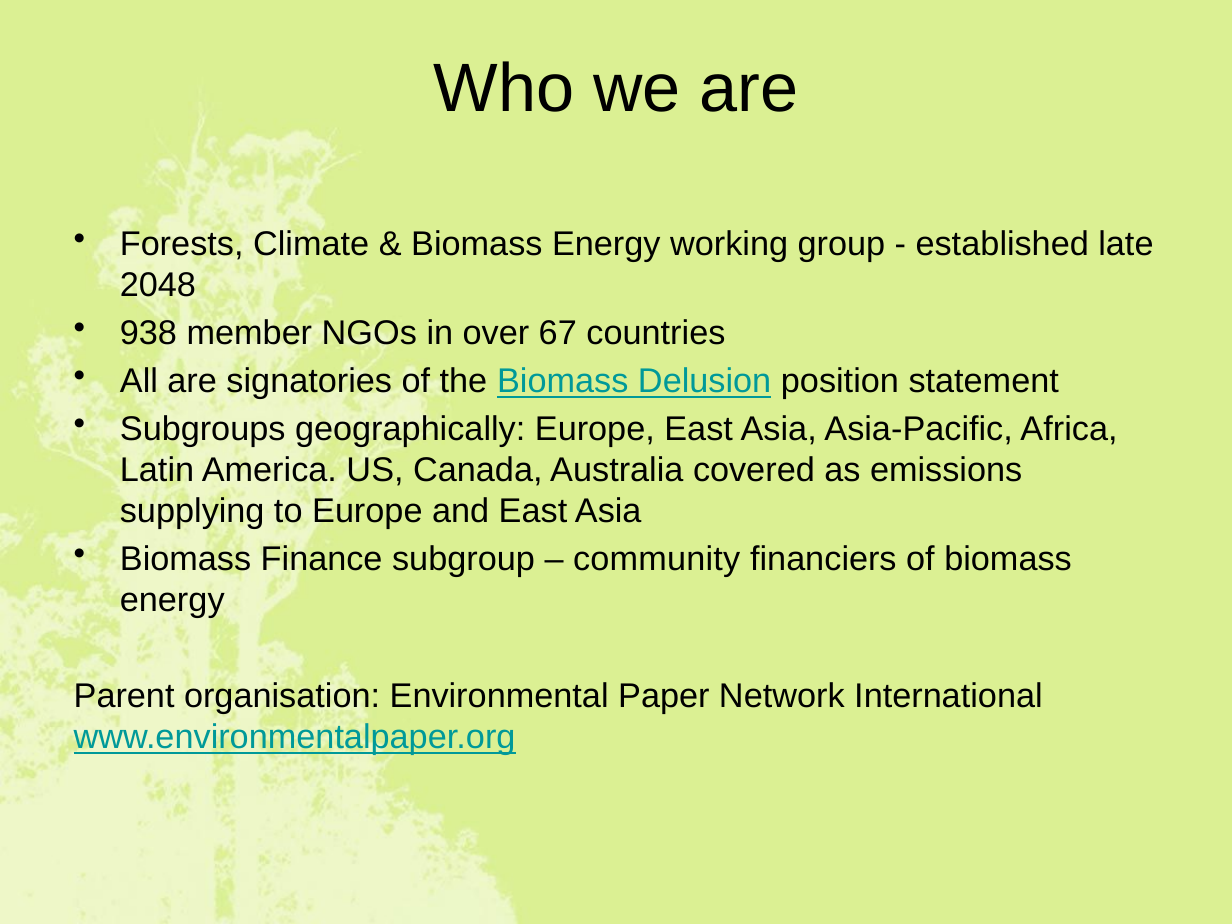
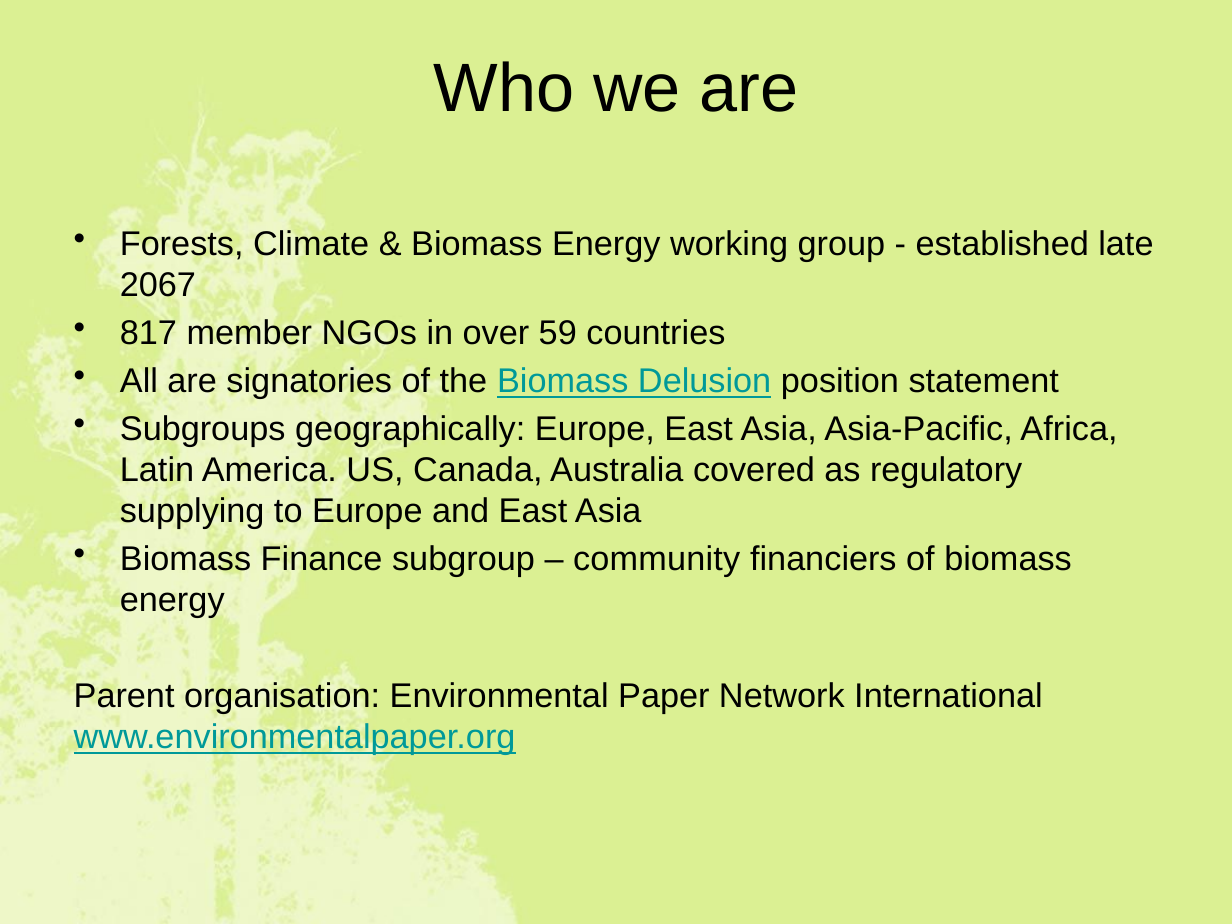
2048: 2048 -> 2067 (158, 286)
938: 938 -> 817 (148, 334)
67: 67 -> 59 (558, 334)
emissions: emissions -> regulatory (946, 471)
